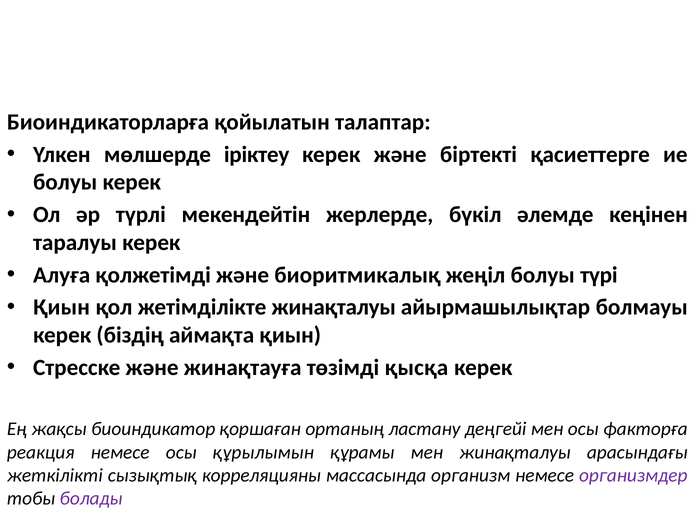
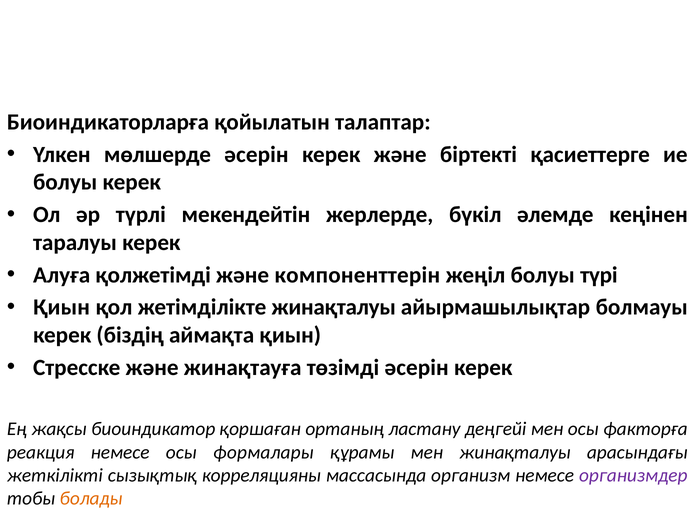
мөлшерде іріктеу: іріктеу -> әсерін (256, 155)
биоритмикалық: биоритмикалық -> компоненттерін (357, 275)
төзімді қысқа: қысқа -> әсерін (417, 368)
құрылымын: құрылымын -> формалары (263, 452)
болады colour: purple -> orange (91, 499)
